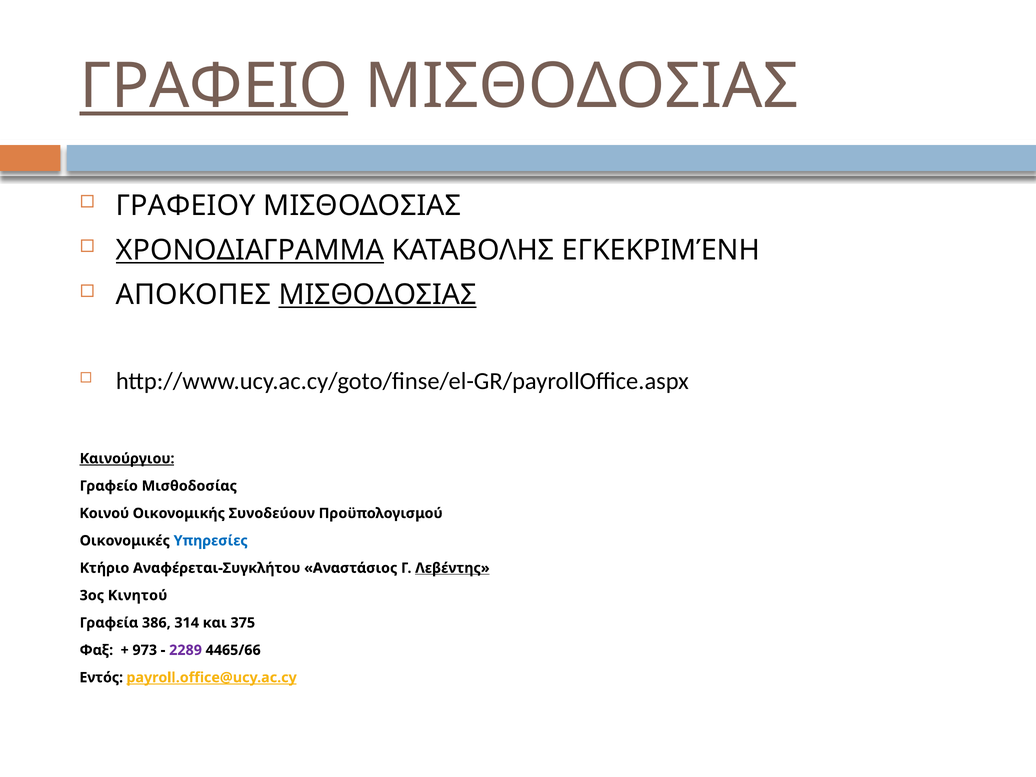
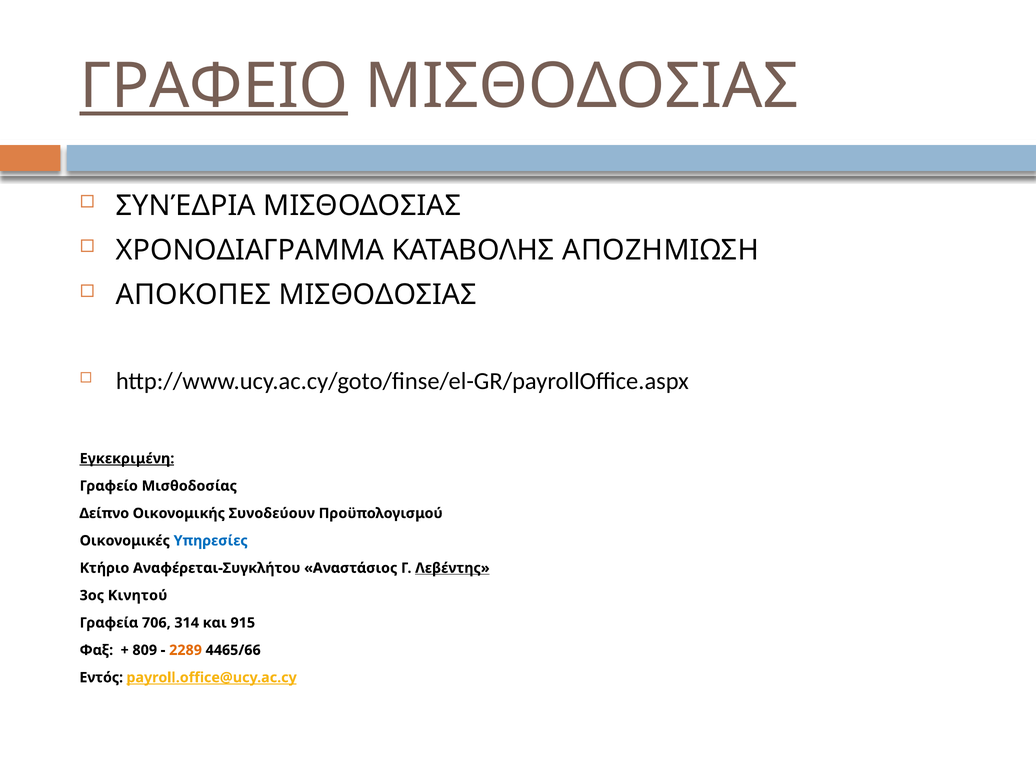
ΓΡΑΦΕΙΟΥ: ΓΡΑΦΕΙΟΥ -> ΣΥΝΈΔΡΙΑ (186, 206)
ΧΡΟΝΟΔΙΑΓΡΑΜΜΑ underline: present -> none (250, 250)
ΕΓΚΕΚΡΙΜΈΝΗ: ΕΓΚΕΚΡΙΜΈΝΗ -> ΑΠΟΖΗΜΙΩΣΗ (661, 250)
ΜΙΣΘΟΔΟΣΙΑΣ underline: present -> none (378, 295)
Καινούργιου: Καινούργιου -> Εγκεκριμένη (127, 459)
Κοινού: Κοινού -> Δείπνο (104, 513)
386: 386 -> 706 (156, 623)
375: 375 -> 915 (243, 623)
973: 973 -> 809 (145, 650)
2289 colour: purple -> orange (186, 650)
